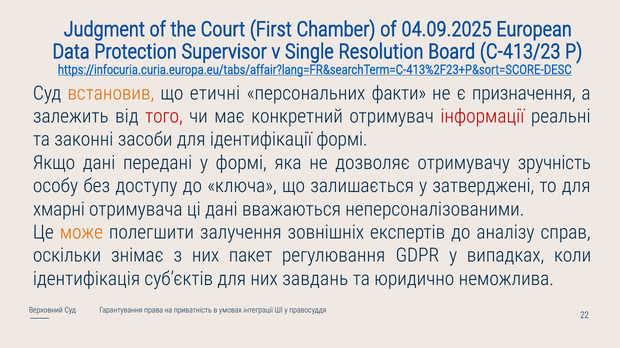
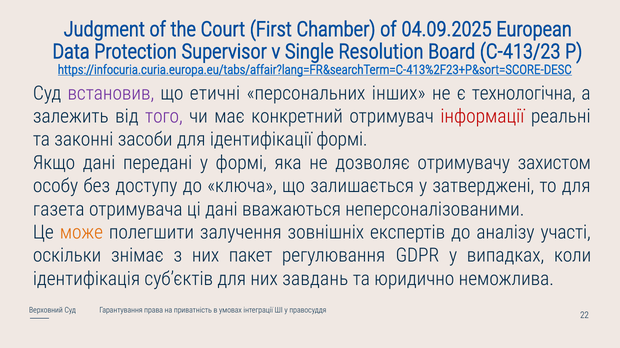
встановив colour: orange -> purple (111, 93)
факти: факти -> інших (399, 93)
призначення: призначення -> технологічна (524, 93)
того colour: red -> purple (164, 117)
зручність: зручність -> захистом (554, 163)
хмарні: хмарні -> газета (59, 210)
справ: справ -> участі (566, 233)
